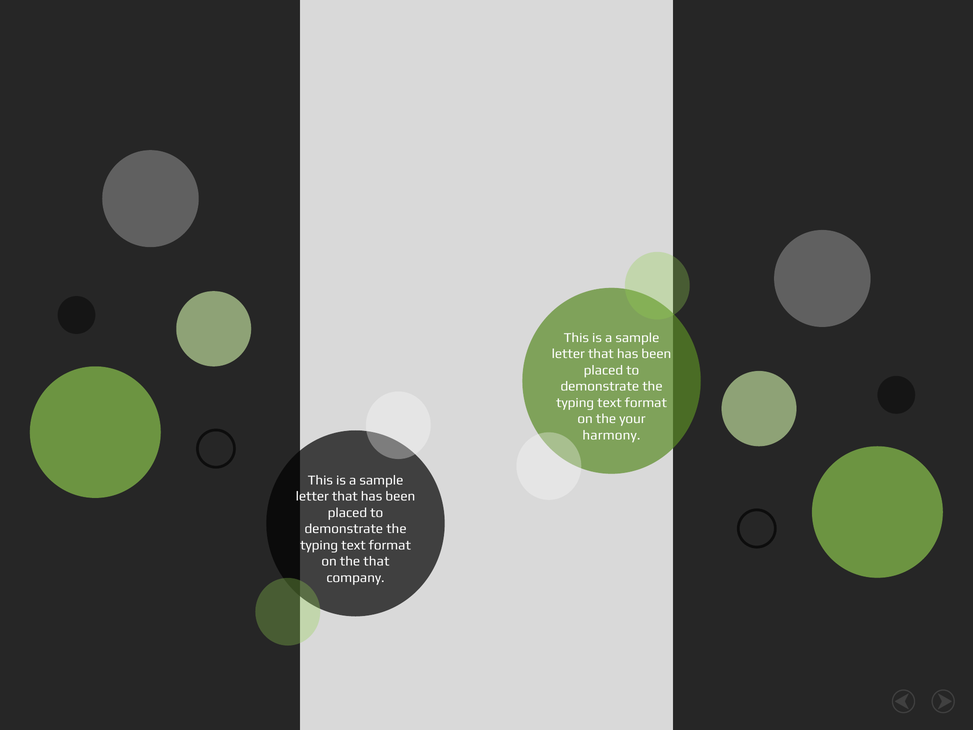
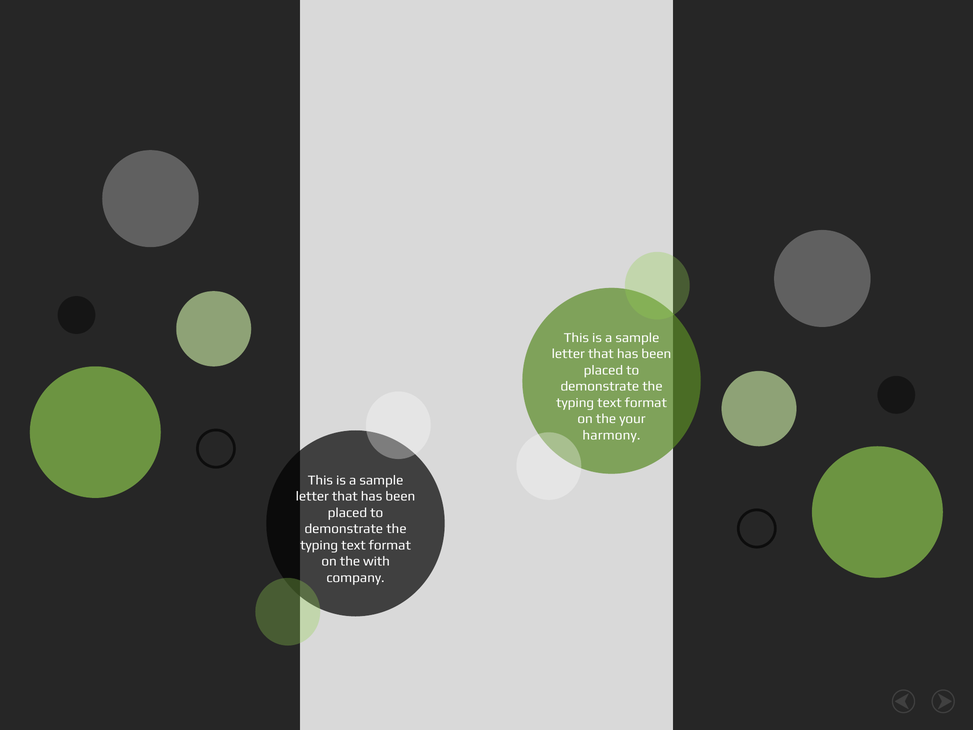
the that: that -> with (377, 561)
